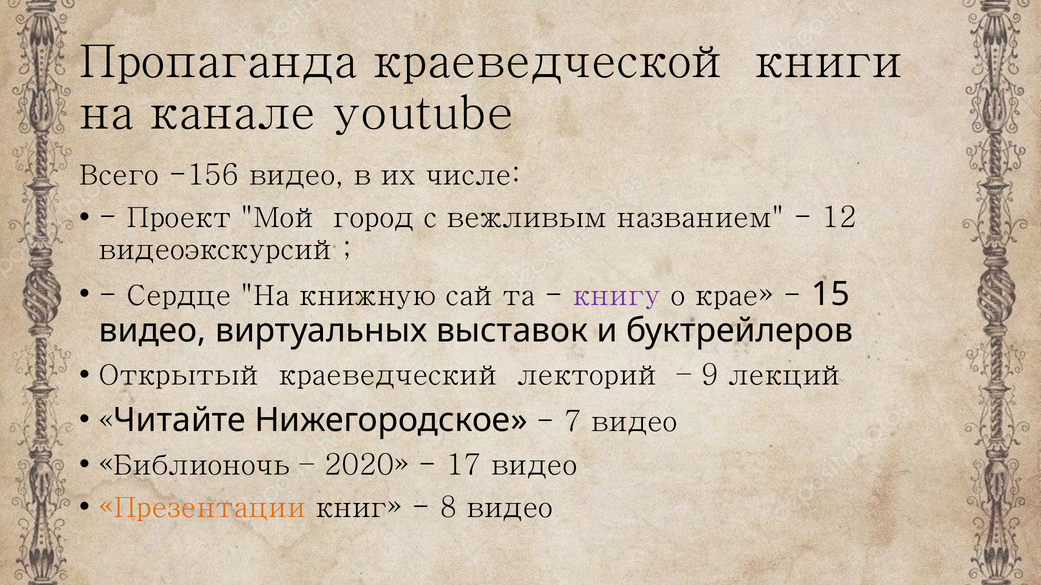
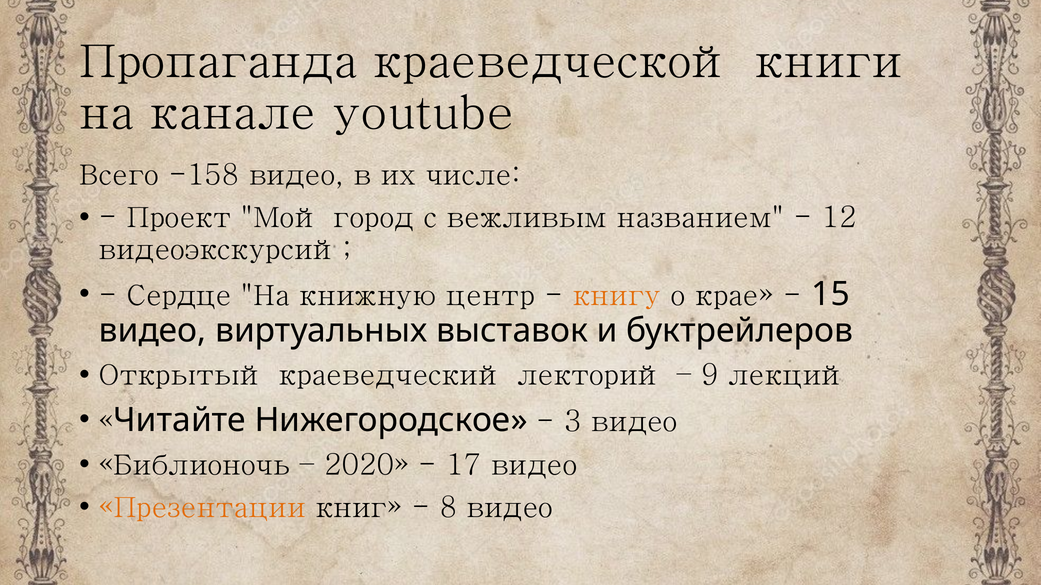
-156: -156 -> -158 (204, 175)
сайта: сайта -> центр (490, 296)
книгу colour: purple -> orange (617, 296)
7: 7 -> 3 (573, 422)
